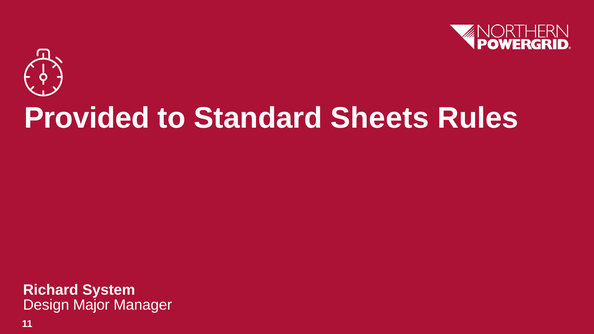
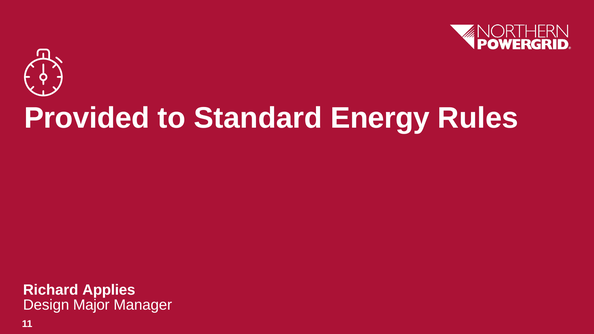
Sheets: Sheets -> Energy (380, 118)
System: System -> Applies (109, 290)
